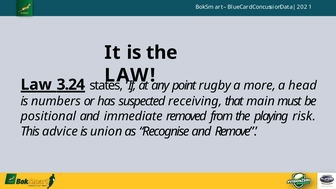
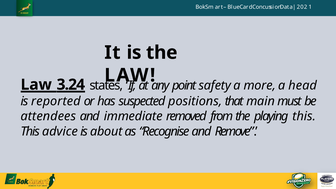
rugby: rugby -> safety (215, 86)
numbers: numbers -> reported (56, 101)
receiving: receiving -> positions (195, 101)
positional: positional -> attendees (48, 116)
playing risk: risk -> this (304, 116)
union: union -> about (106, 131)
